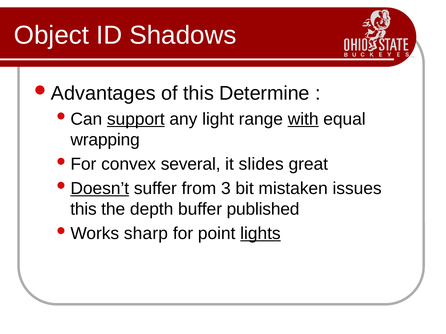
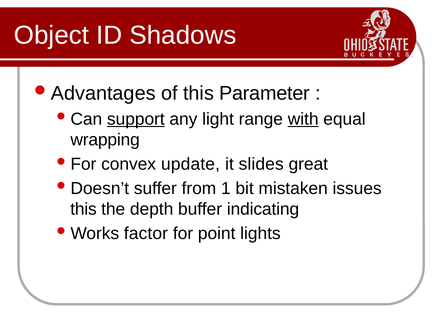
Determine: Determine -> Parameter (264, 94)
several: several -> update (191, 164)
Doesn’t underline: present -> none (100, 189)
3: 3 -> 1 (226, 189)
published: published -> indicating (263, 209)
sharp: sharp -> factor (146, 234)
lights underline: present -> none (260, 234)
